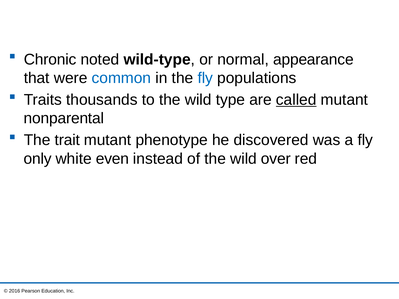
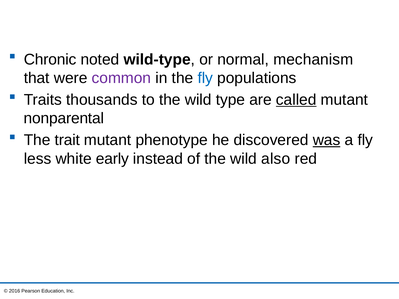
appearance: appearance -> mechanism (313, 59)
common colour: blue -> purple (121, 78)
was underline: none -> present (327, 140)
only: only -> less (38, 159)
even: even -> early (112, 159)
over: over -> also (276, 159)
